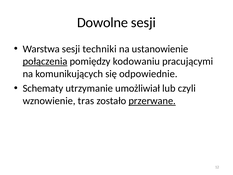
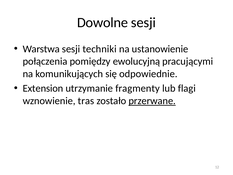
połączenia underline: present -> none (45, 61)
kodowaniu: kodowaniu -> ewolucyjną (136, 61)
Schematy: Schematy -> Extension (43, 88)
umożliwiał: umożliwiał -> fragmenty (138, 88)
czyli: czyli -> flagi (187, 88)
